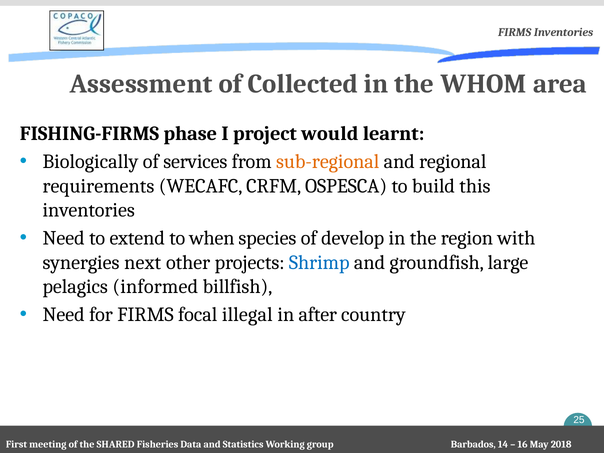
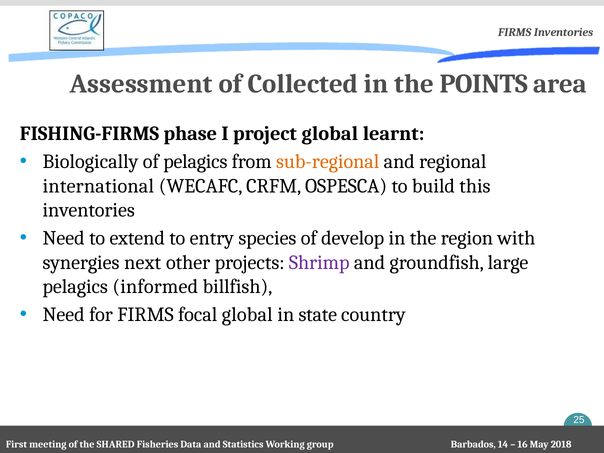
WHOM: WHOM -> POINTS (484, 84)
project would: would -> global (330, 134)
of services: services -> pelagics (195, 162)
requirements: requirements -> international (98, 186)
when: when -> entry (212, 238)
Shrimp colour: blue -> purple (319, 262)
focal illegal: illegal -> global (247, 315)
after: after -> state (318, 315)
